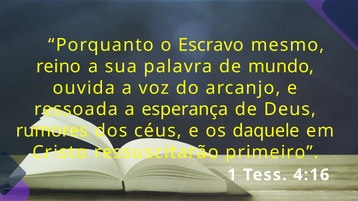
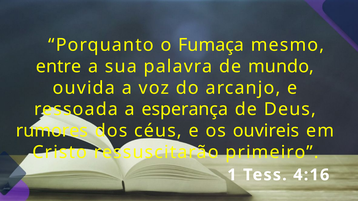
Escravo: Escravo -> Fumaça (211, 45)
reino: reino -> entre (59, 67)
daquele: daquele -> ouvireis (266, 131)
